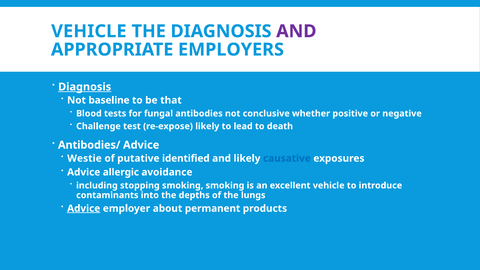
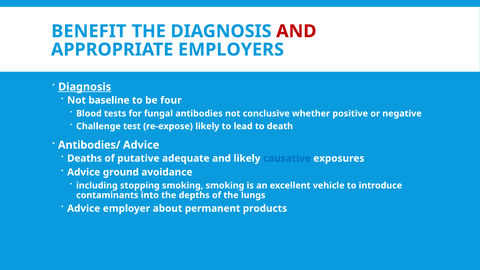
VEHICLE: VEHICLE -> BENEFIT (89, 31)
AND colour: purple -> red (296, 31)
that: that -> four (171, 100)
Westie: Westie -> Deaths (85, 158)
identified: identified -> adequate (186, 158)
allergic: allergic -> ground (121, 172)
Advice underline: present -> none (84, 208)
